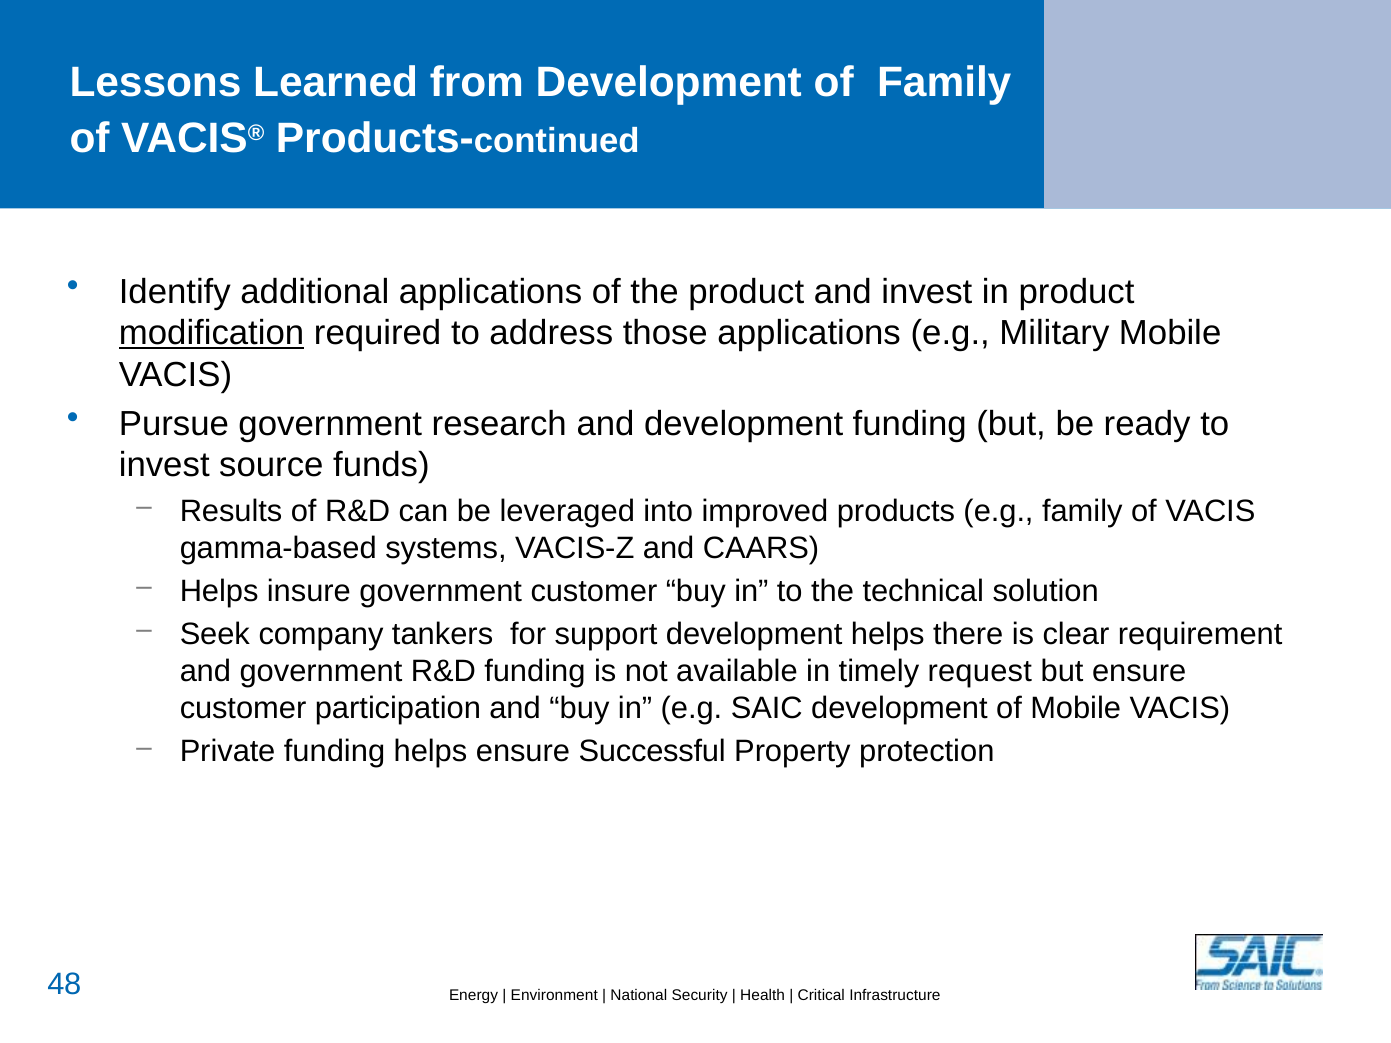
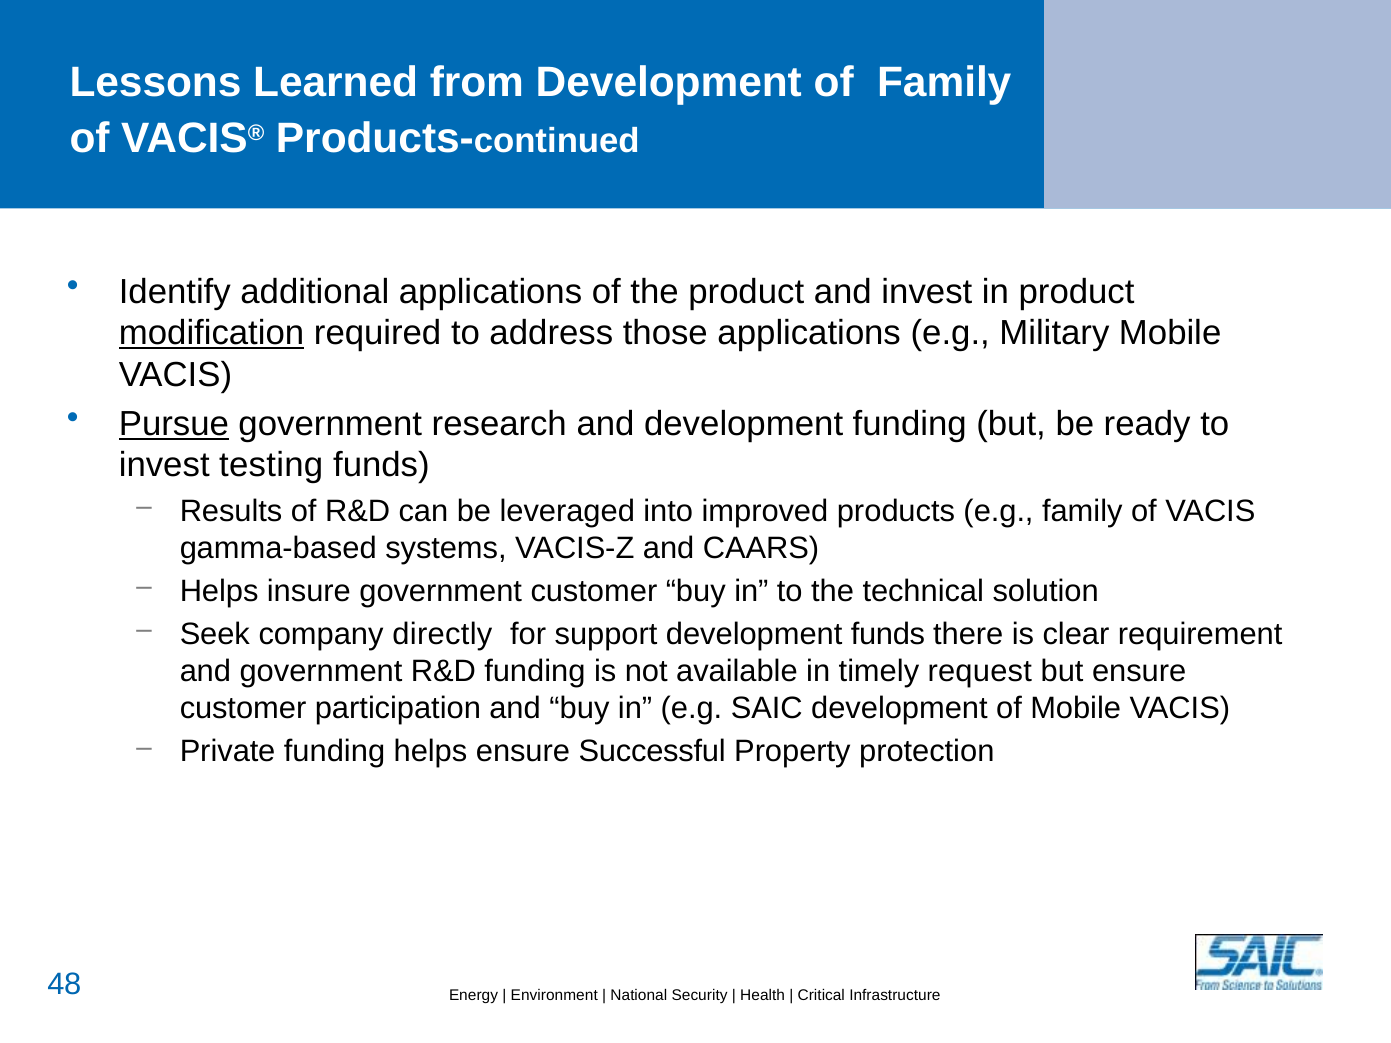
Pursue underline: none -> present (174, 424)
source: source -> testing (271, 466)
tankers: tankers -> directly (442, 635)
development helps: helps -> funds (888, 635)
